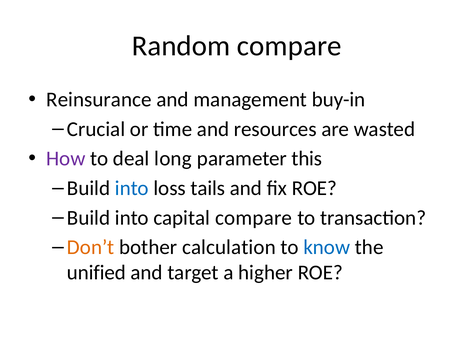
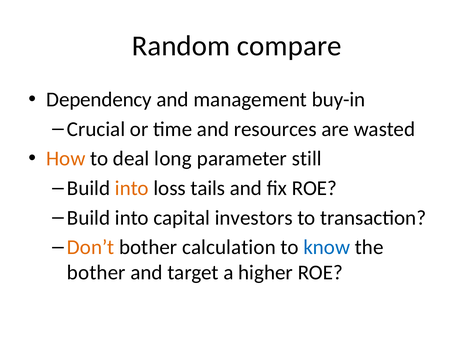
Reinsurance: Reinsurance -> Dependency (99, 99)
How colour: purple -> orange (66, 158)
this: this -> still (307, 158)
into colour: blue -> orange (132, 188)
capital compare: compare -> investors (254, 217)
unified: unified -> bother (96, 272)
